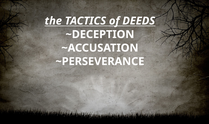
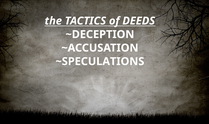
~PERSEVERANCE: ~PERSEVERANCE -> ~SPECULATIONS (100, 61)
